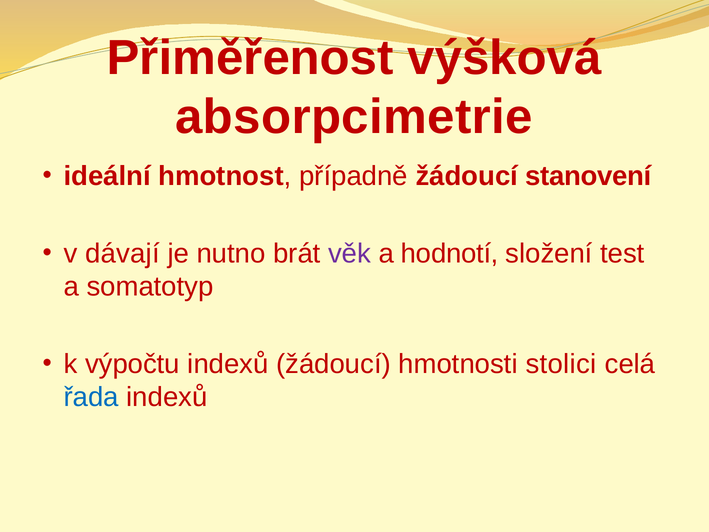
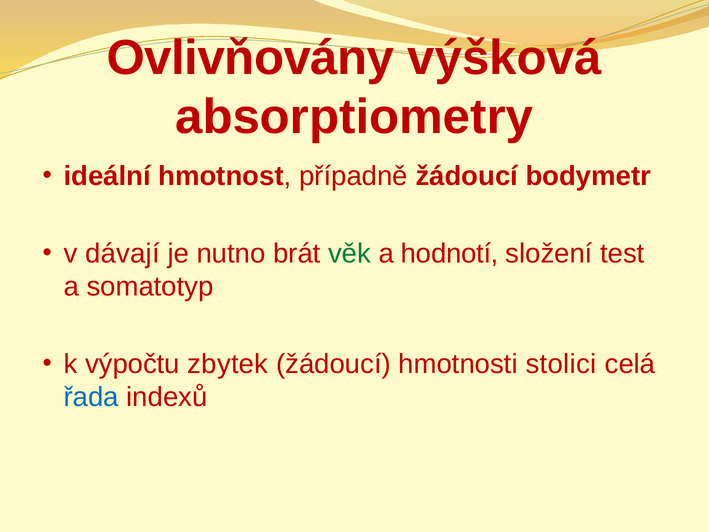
Přiměřenost: Přiměřenost -> Ovlivňovány (250, 58)
absorpcimetrie: absorpcimetrie -> absorptiometry (354, 117)
stanovení: stanovení -> bodymetr (588, 176)
věk colour: purple -> green (350, 254)
výpočtu indexů: indexů -> zbytek (228, 364)
